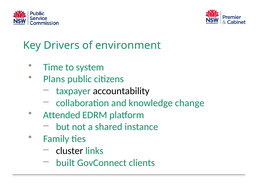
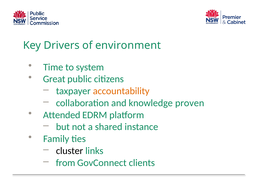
Plans: Plans -> Great (54, 79)
accountability colour: black -> orange (121, 91)
change: change -> proven (190, 103)
built: built -> from (66, 163)
